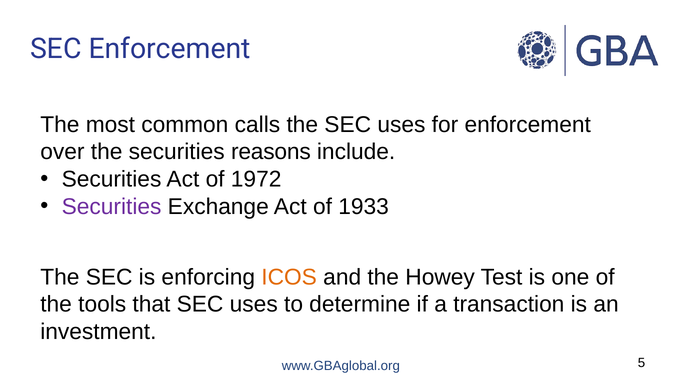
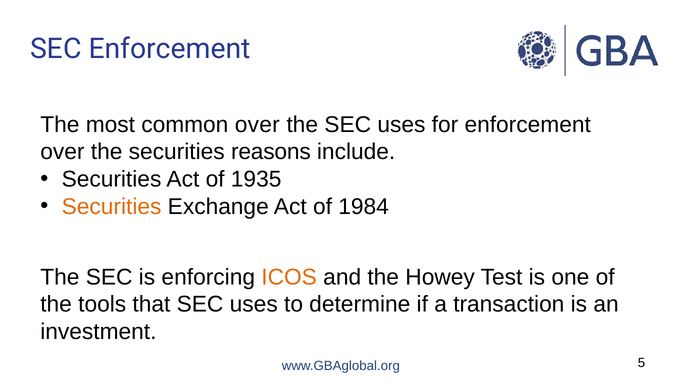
common calls: calls -> over (257, 125)
1972: 1972 -> 1935 (256, 179)
Securities colour: purple -> orange (112, 206)
1933: 1933 -> 1984 (364, 206)
